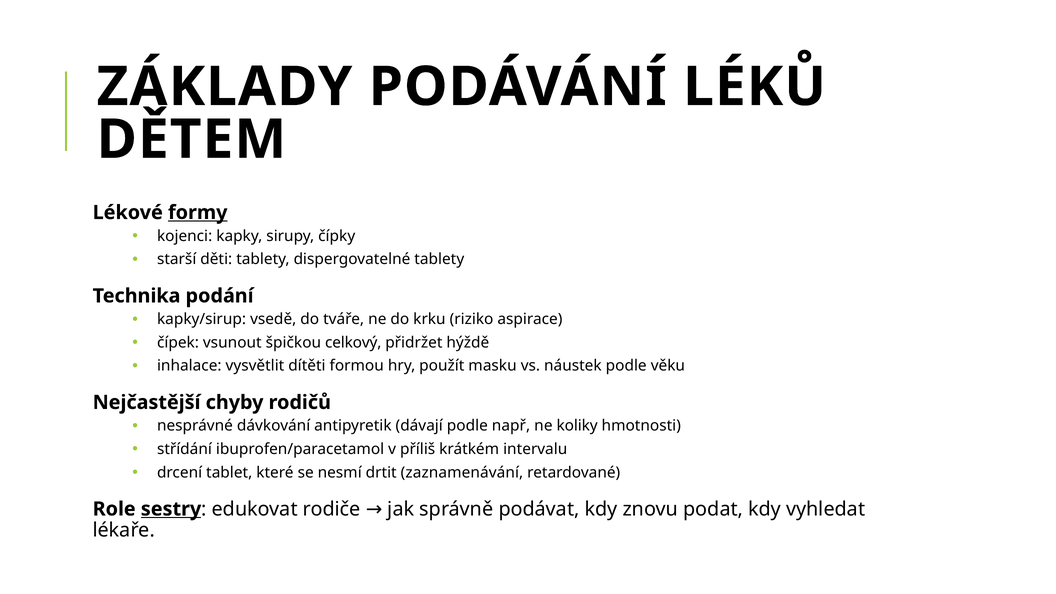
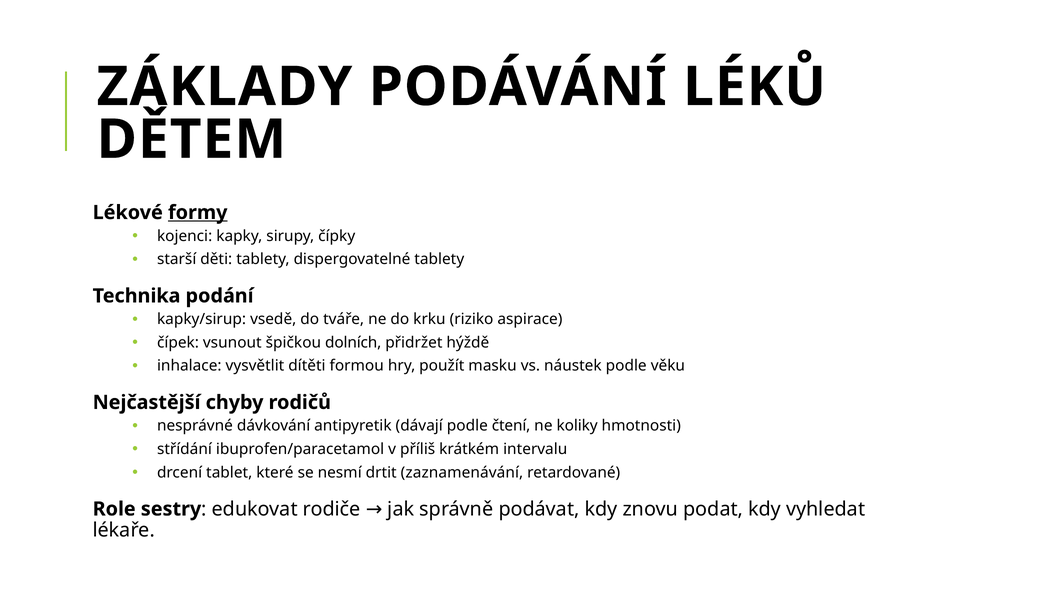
celkový: celkový -> dolních (353, 343)
např: např -> čtení (511, 426)
sestry underline: present -> none (171, 509)
